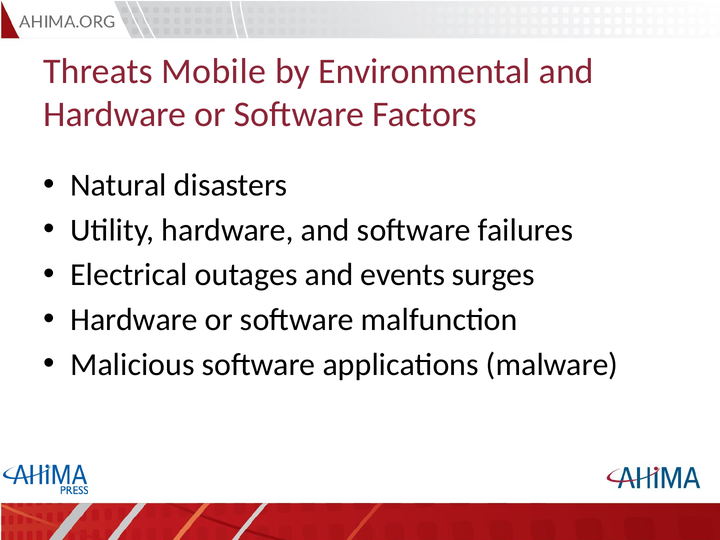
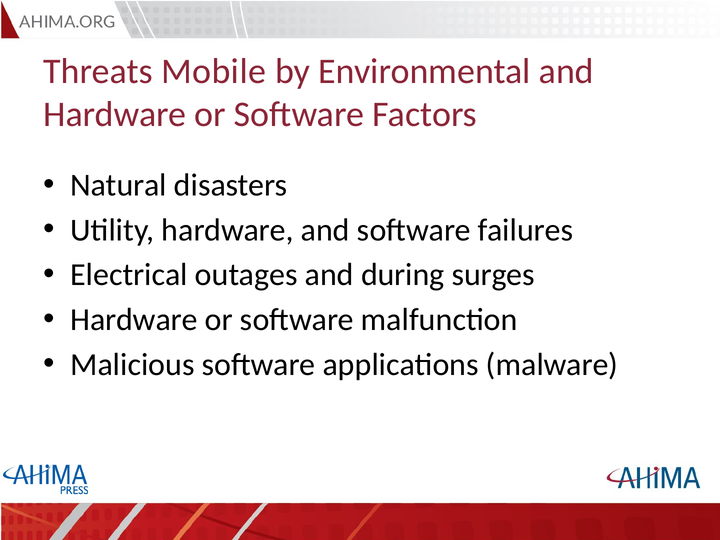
events: events -> during (403, 275)
